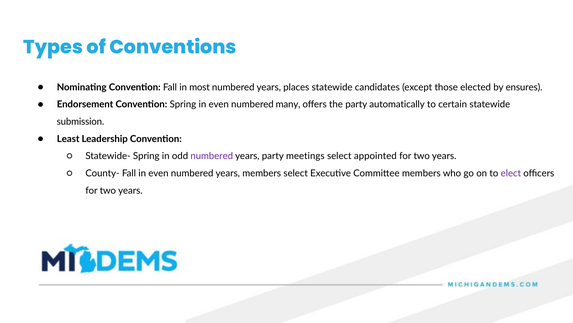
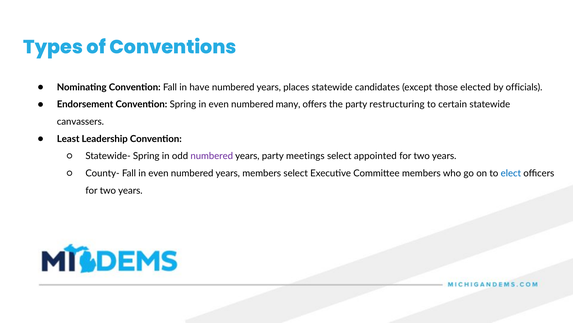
most: most -> have (199, 87)
ensures: ensures -> officials (524, 87)
automatically: automatically -> restructuring (397, 104)
submission: submission -> canvassers (80, 121)
elect colour: purple -> blue (511, 173)
